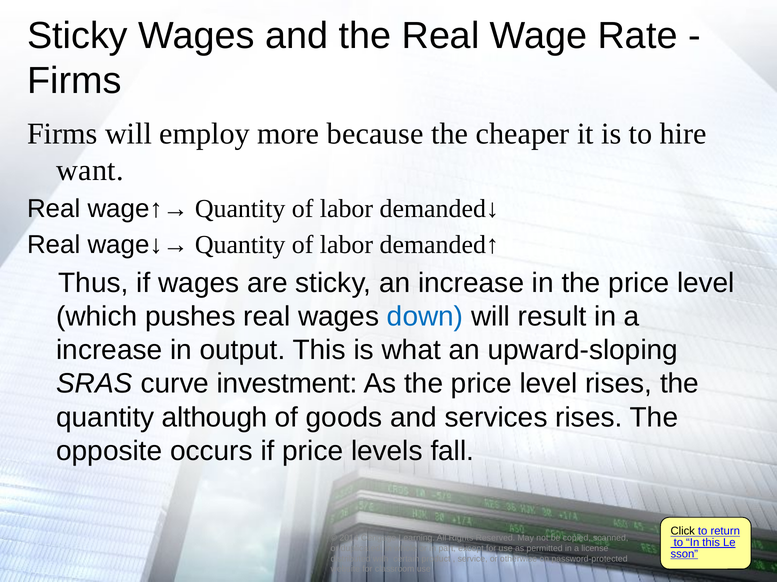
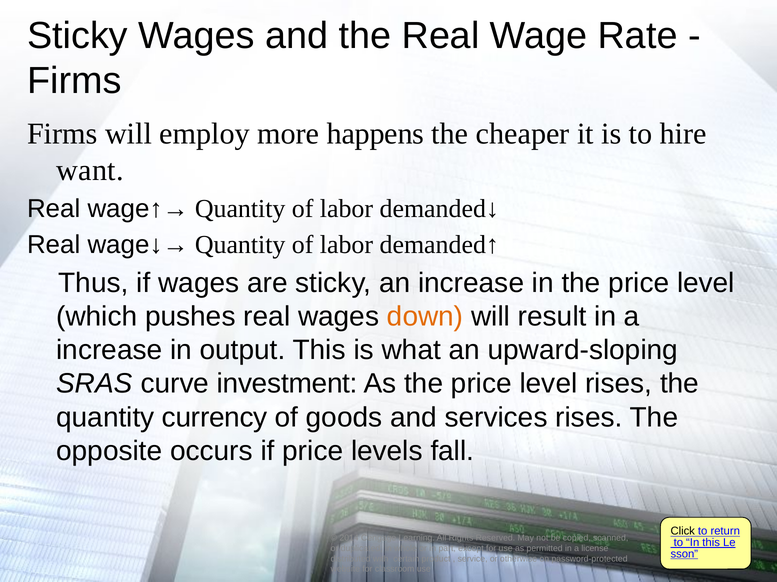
because: because -> happens (375, 134)
down colour: blue -> orange (425, 317)
although: although -> currency (215, 418)
